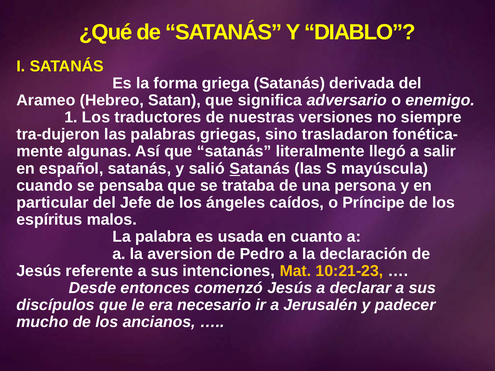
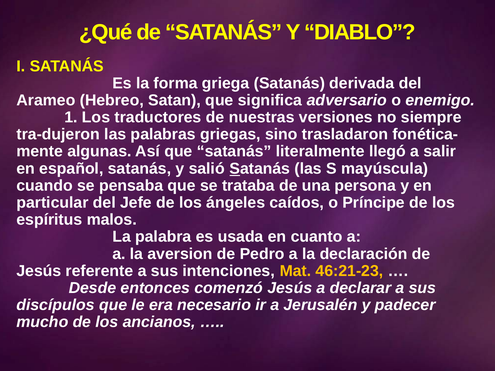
10:21-23: 10:21-23 -> 46:21-23 (349, 271)
